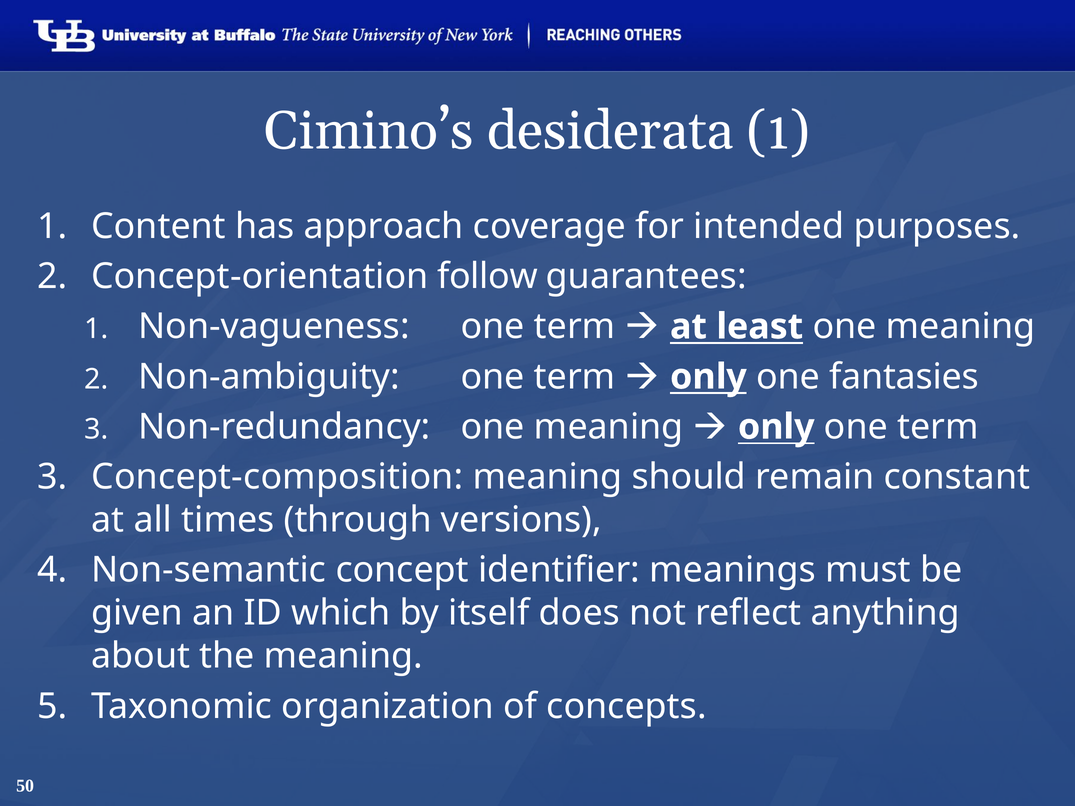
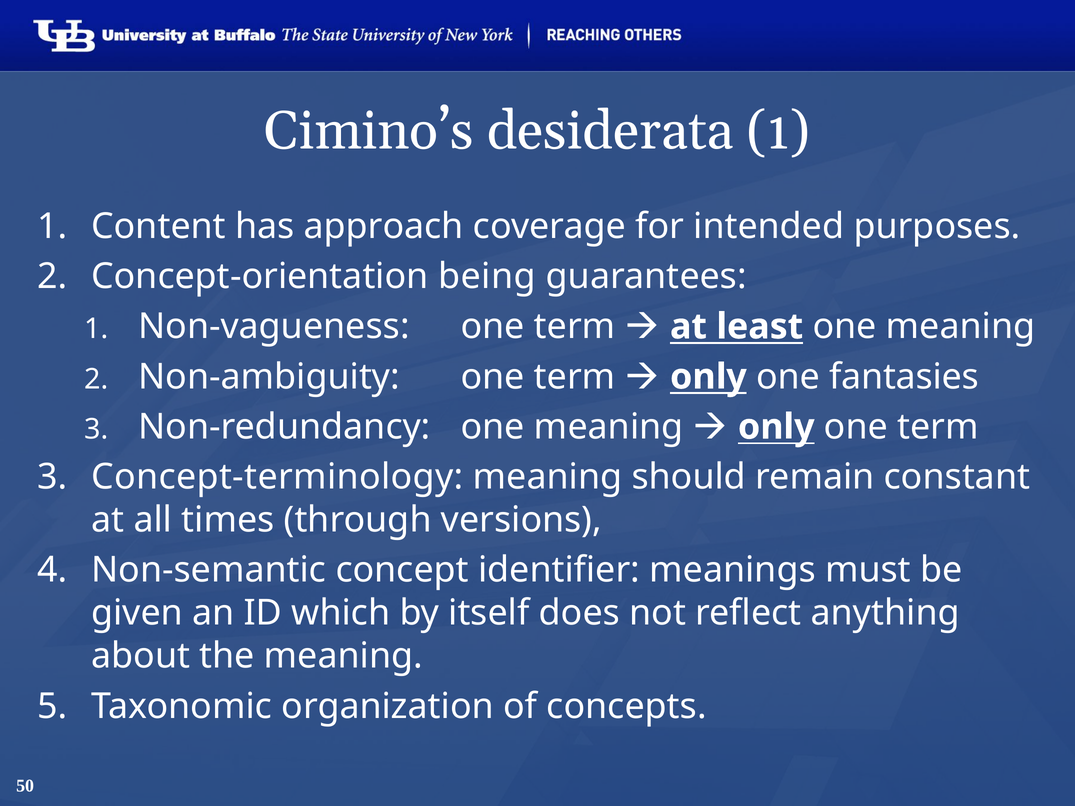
follow: follow -> being (487, 277)
Concept-composition: Concept-composition -> Concept-terminology (277, 477)
